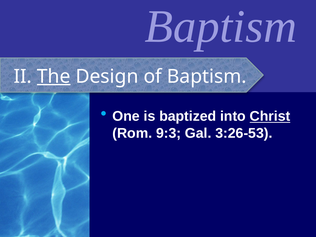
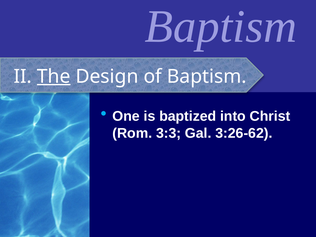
Christ underline: present -> none (270, 116)
9:3: 9:3 -> 3:3 (169, 133)
3:26-53: 3:26-53 -> 3:26-62 (244, 133)
